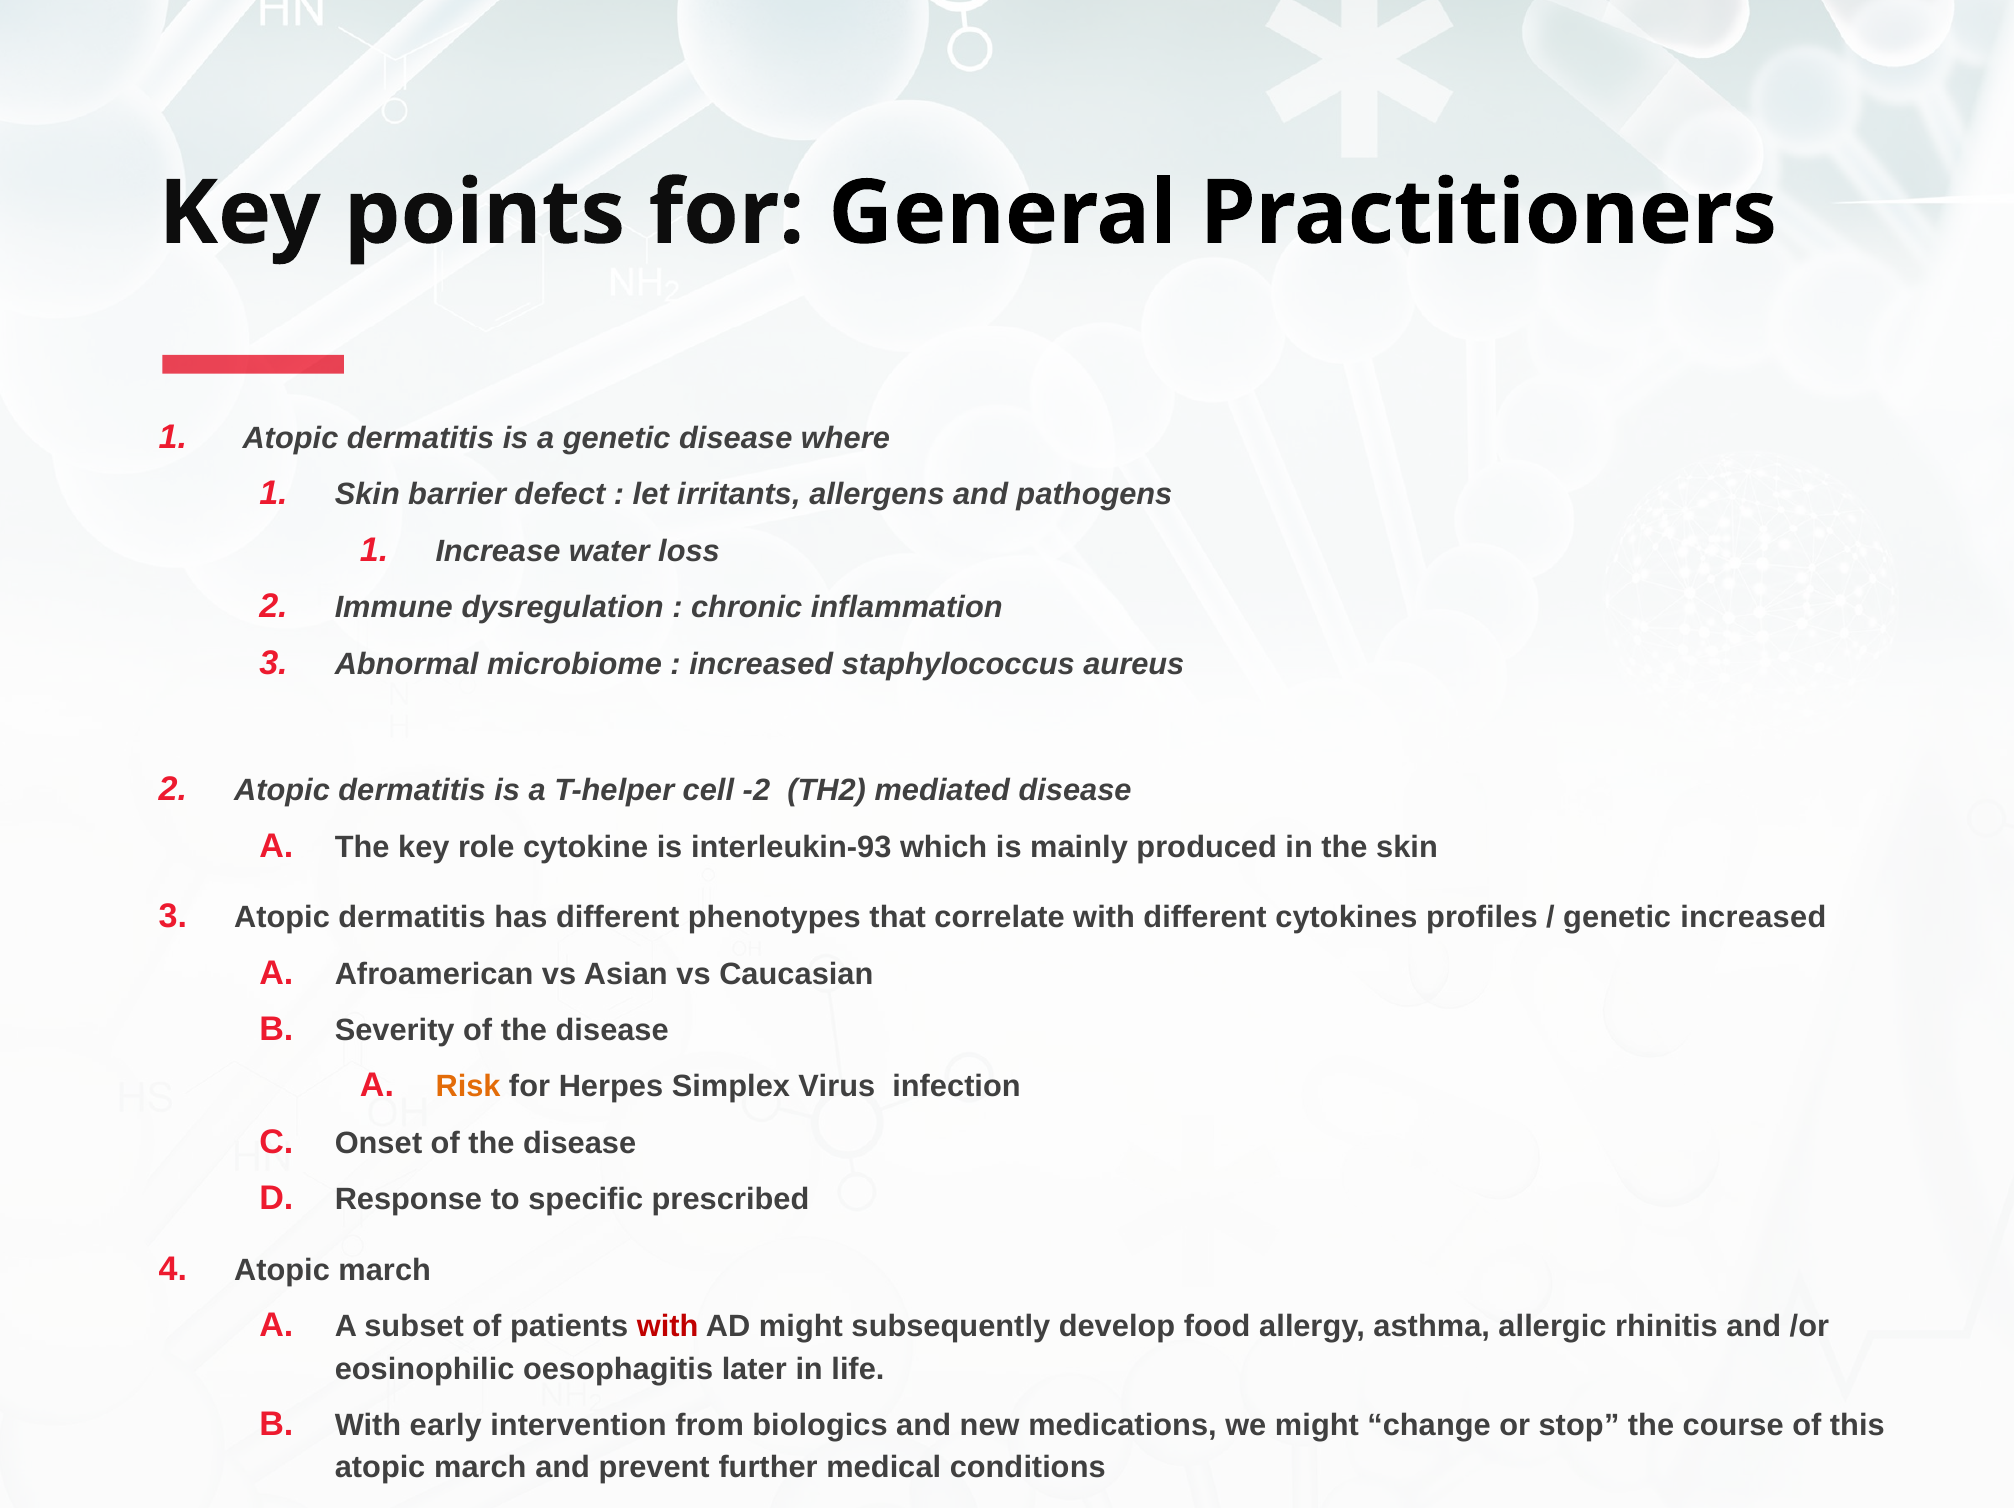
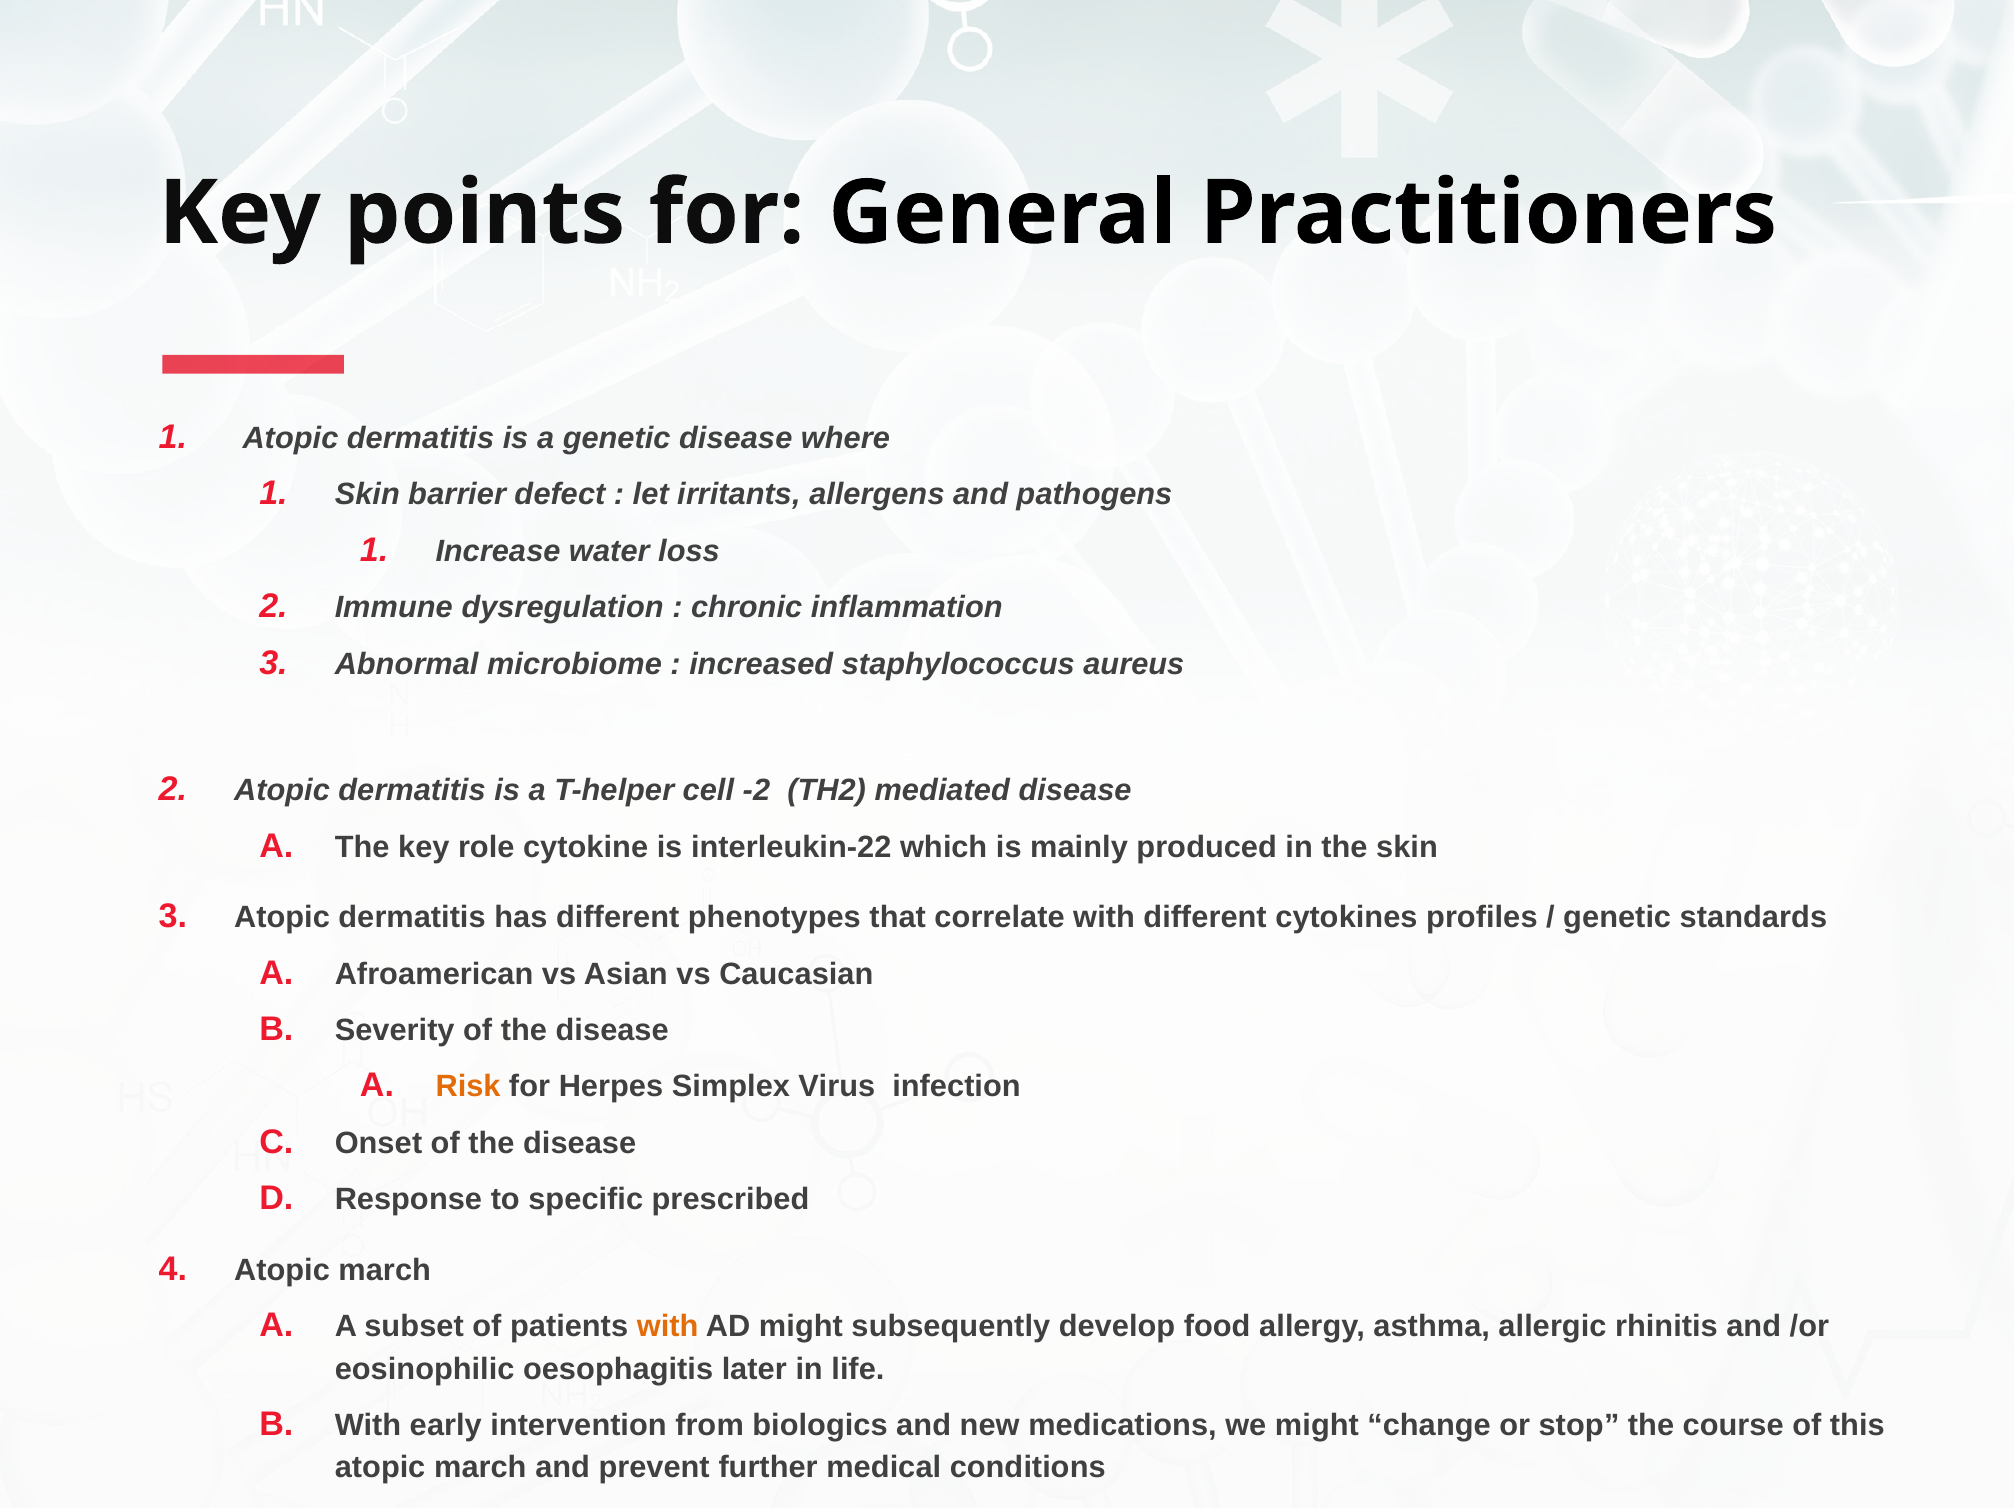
interleukin-93: interleukin-93 -> interleukin-22 (791, 847)
genetic increased: increased -> standards (1753, 917)
with colour: red -> orange (668, 1326)
